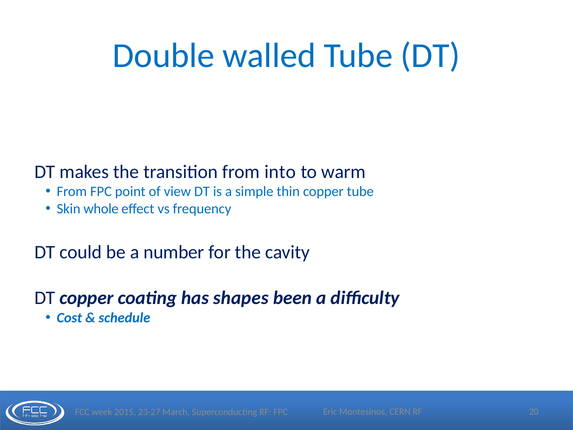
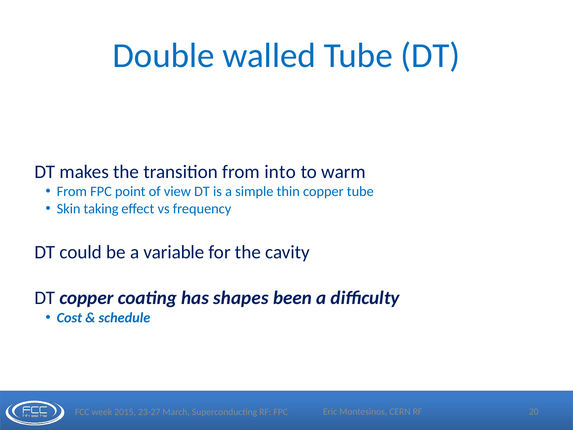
whole: whole -> taking (101, 209)
number: number -> variable (174, 252)
